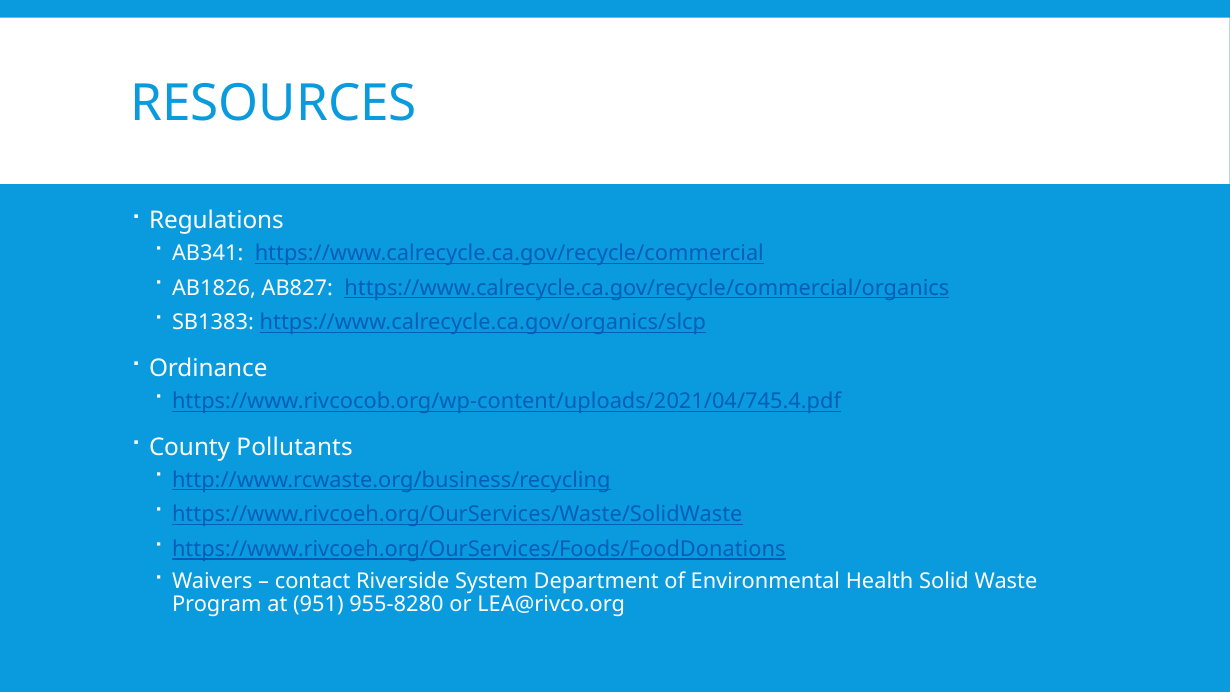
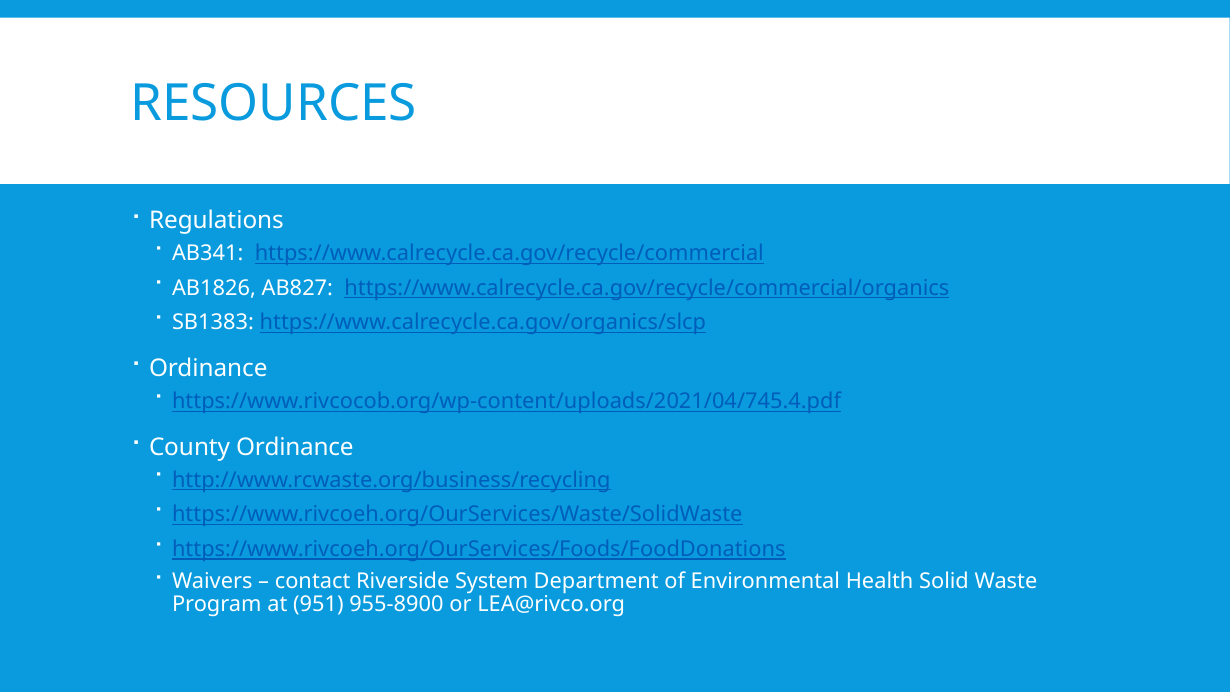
County Pollutants: Pollutants -> Ordinance (295, 447)
955-8280: 955-8280 -> 955-8900 (396, 604)
